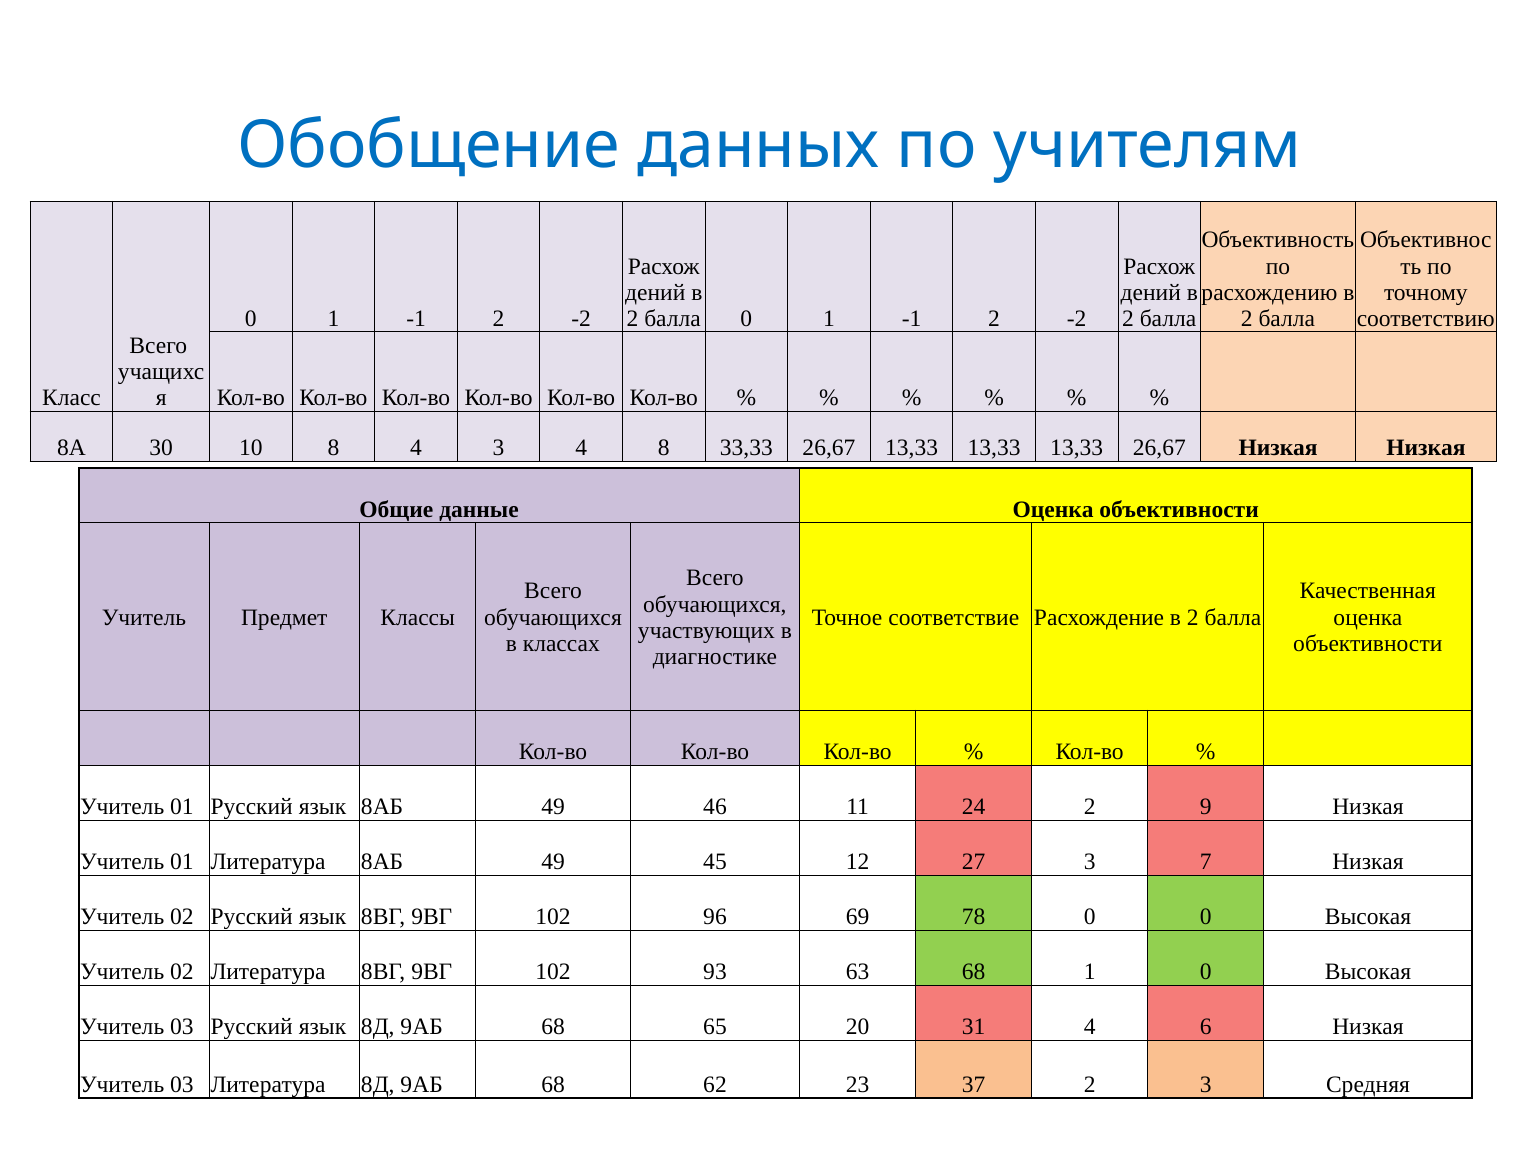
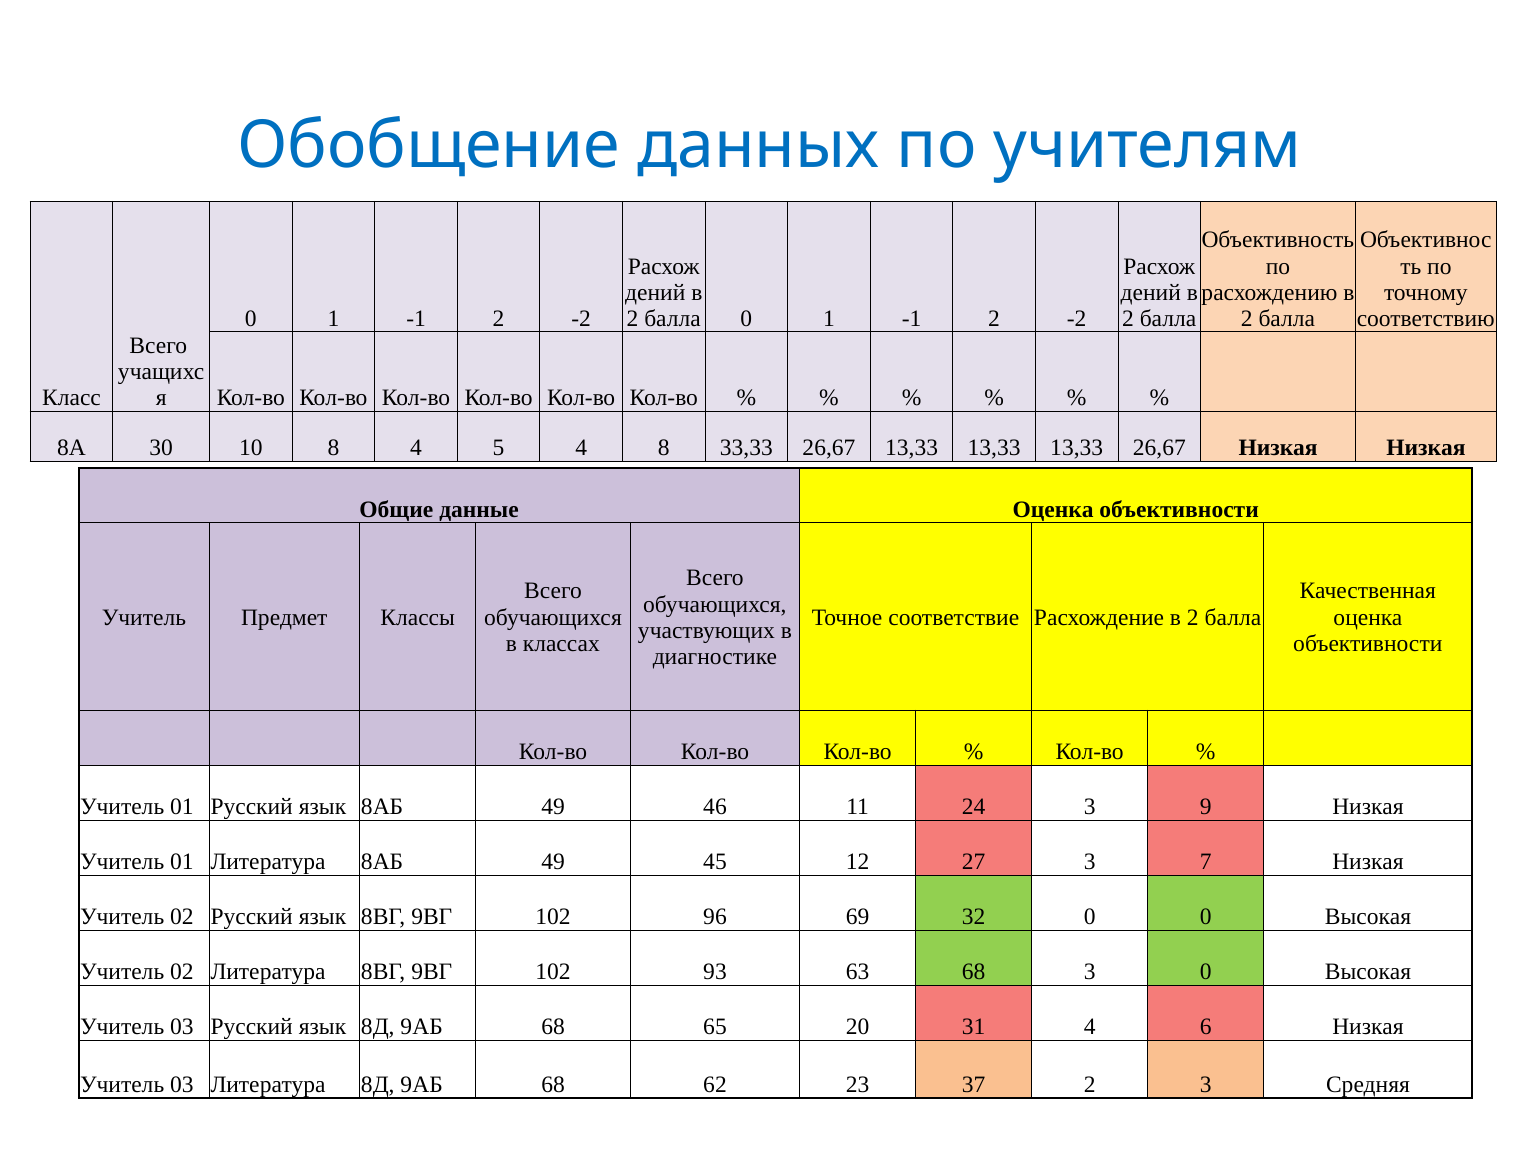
4 3: 3 -> 5 (499, 448)
24 2: 2 -> 3 (1090, 807)
78: 78 -> 32 (974, 917)
68 1: 1 -> 3 (1090, 972)
